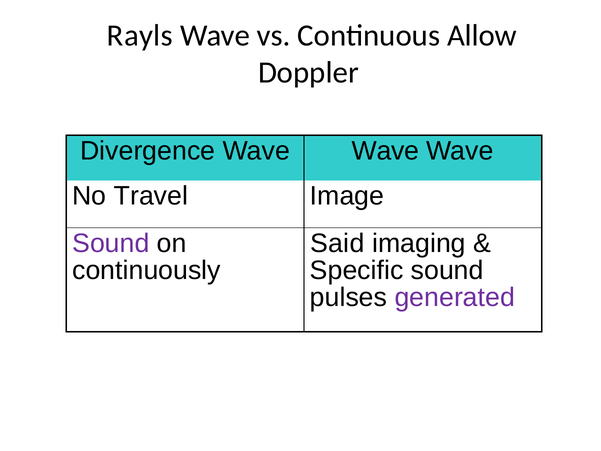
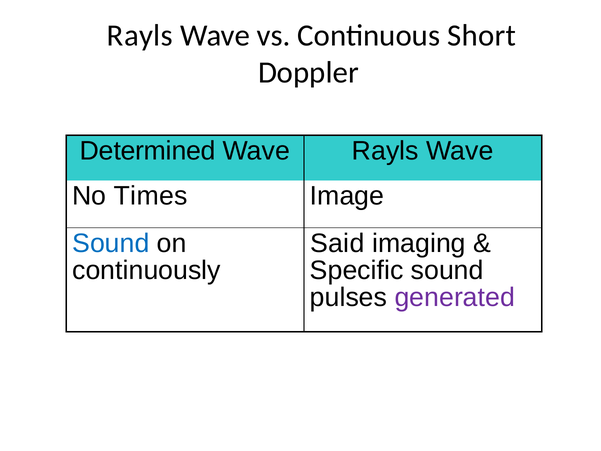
Allow: Allow -> Short (482, 36)
Divergence: Divergence -> Determined (148, 151)
Wave: Wave -> Rayls (385, 151)
Travel: Travel -> Times (151, 196)
Sound colour: purple -> blue (111, 244)
